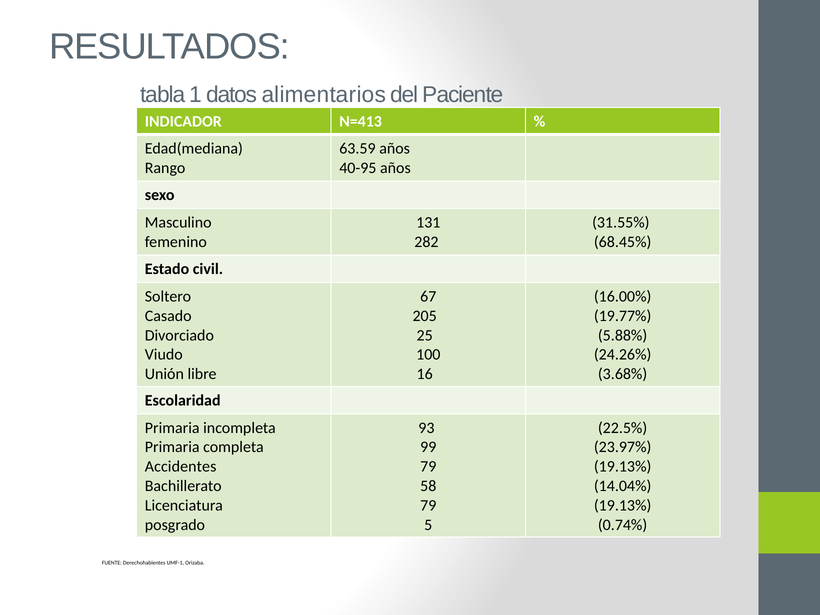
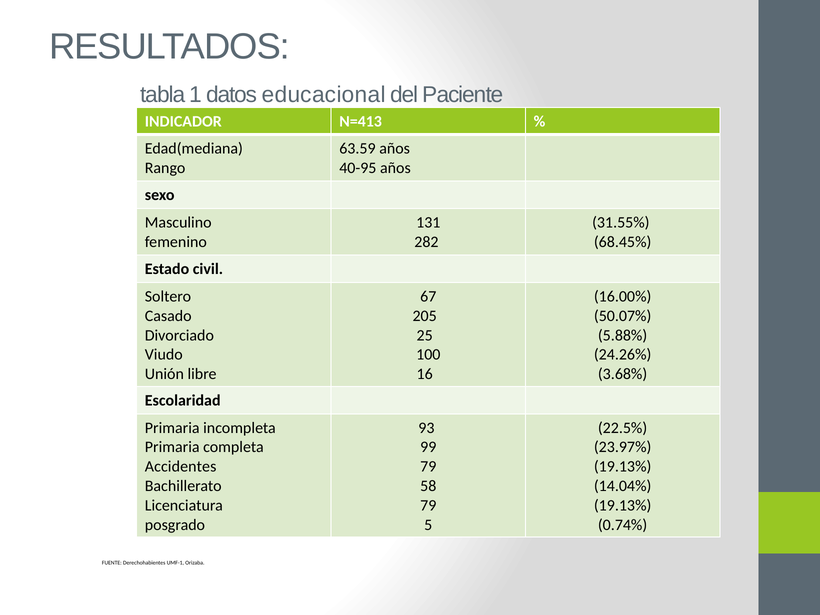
alimentarios: alimentarios -> educacional (324, 95)
19.77%: 19.77% -> 50.07% (623, 316)
